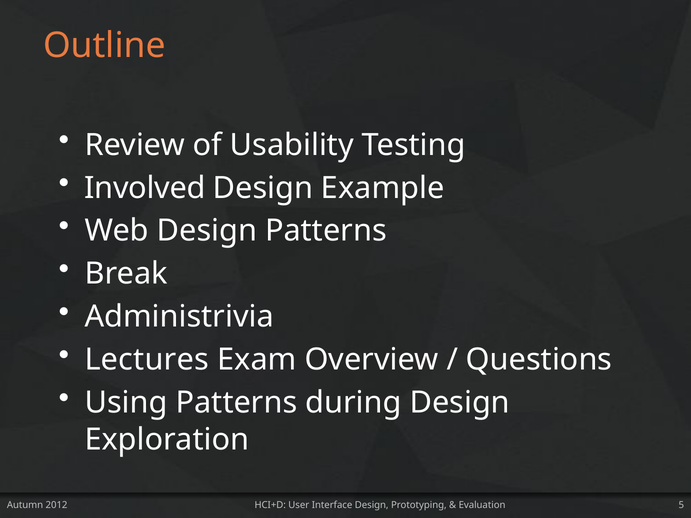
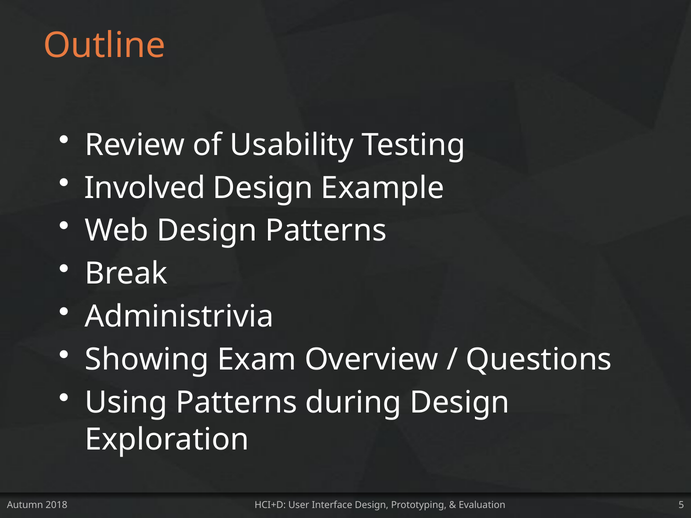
Lectures: Lectures -> Showing (147, 360)
2012: 2012 -> 2018 (57, 505)
